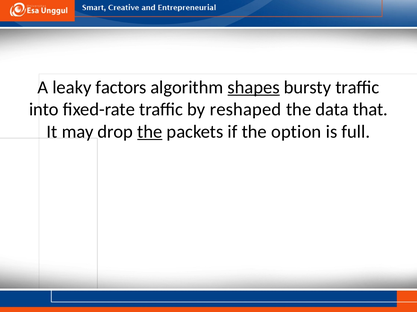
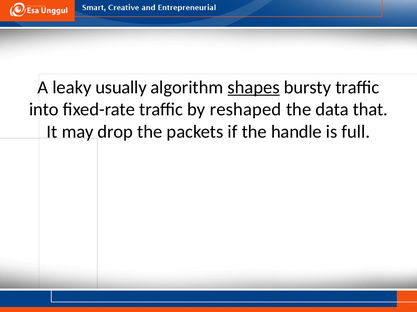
factors: factors -> usually (121, 87)
the underline: present -> none (150, 132)
option: option -> handle (296, 132)
